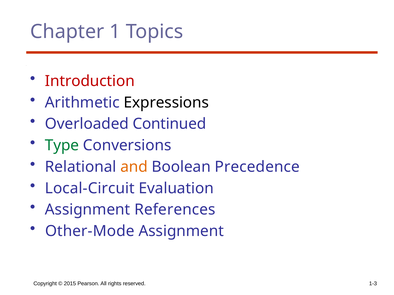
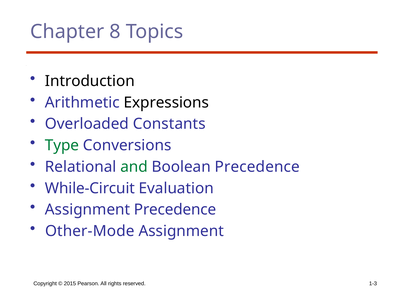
1: 1 -> 8 (115, 32)
Introduction colour: red -> black (90, 81)
Continued: Continued -> Constants (169, 124)
and colour: orange -> green (134, 167)
Local-Circuit: Local-Circuit -> While-Circuit (90, 189)
Assignment References: References -> Precedence (175, 210)
